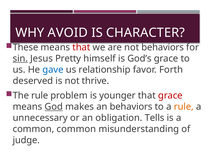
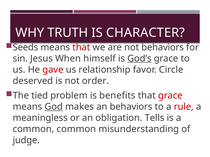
AVOID: AVOID -> TRUTH (68, 33)
These: These -> Seeds (25, 47)
sin underline: present -> none (20, 59)
Pretty: Pretty -> When (68, 59)
God’s underline: none -> present (139, 59)
gave colour: blue -> red (53, 70)
Forth: Forth -> Circle (171, 70)
thrive: thrive -> order (95, 81)
The rule: rule -> tied (40, 96)
younger: younger -> benefits (117, 96)
rule colour: orange -> red (184, 107)
unnecessary: unnecessary -> meaningless (40, 118)
